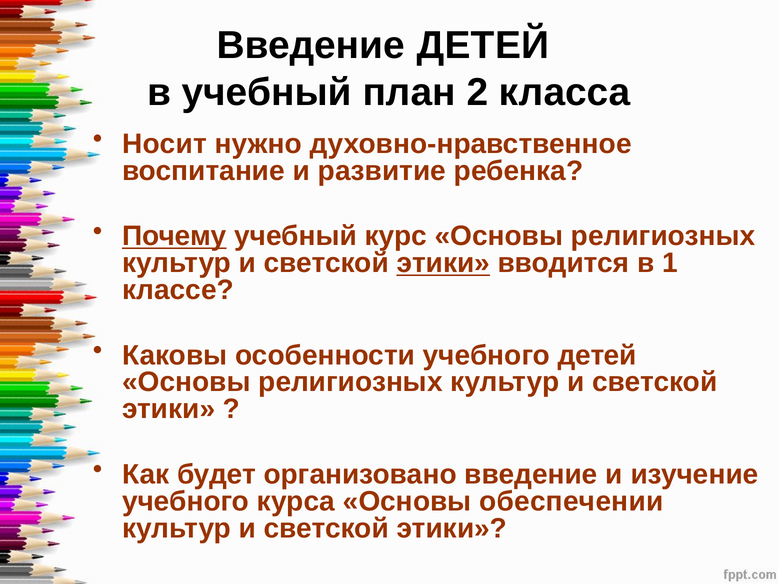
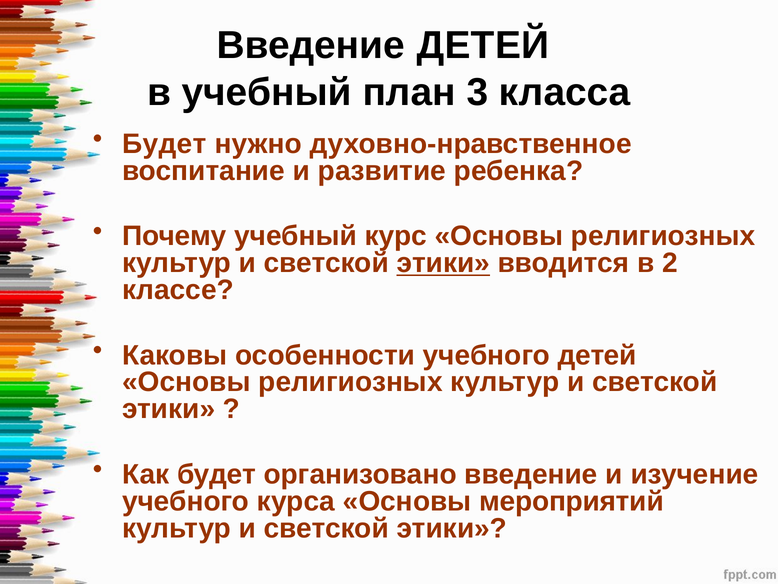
2: 2 -> 3 (477, 92)
Носит: Носит -> Будет (164, 144)
Почему underline: present -> none (174, 236)
1: 1 -> 2 (670, 263)
обеспечении: обеспечении -> мероприятий (572, 501)
